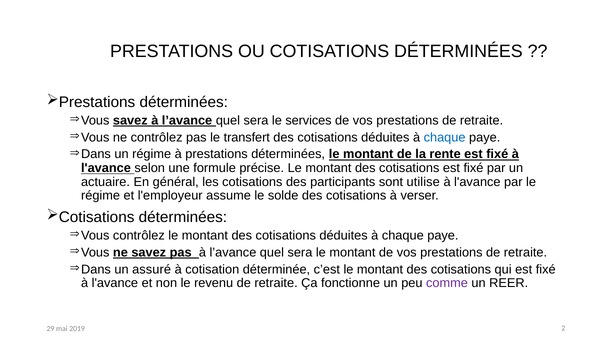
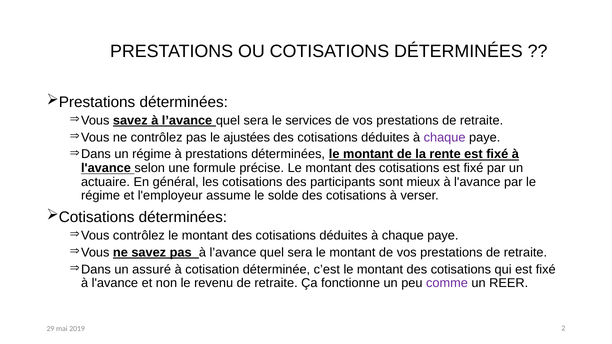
transfert: transfert -> ajustées (247, 137)
chaque colour: blue -> purple (445, 137)
utilise: utilise -> mieux (423, 182)
